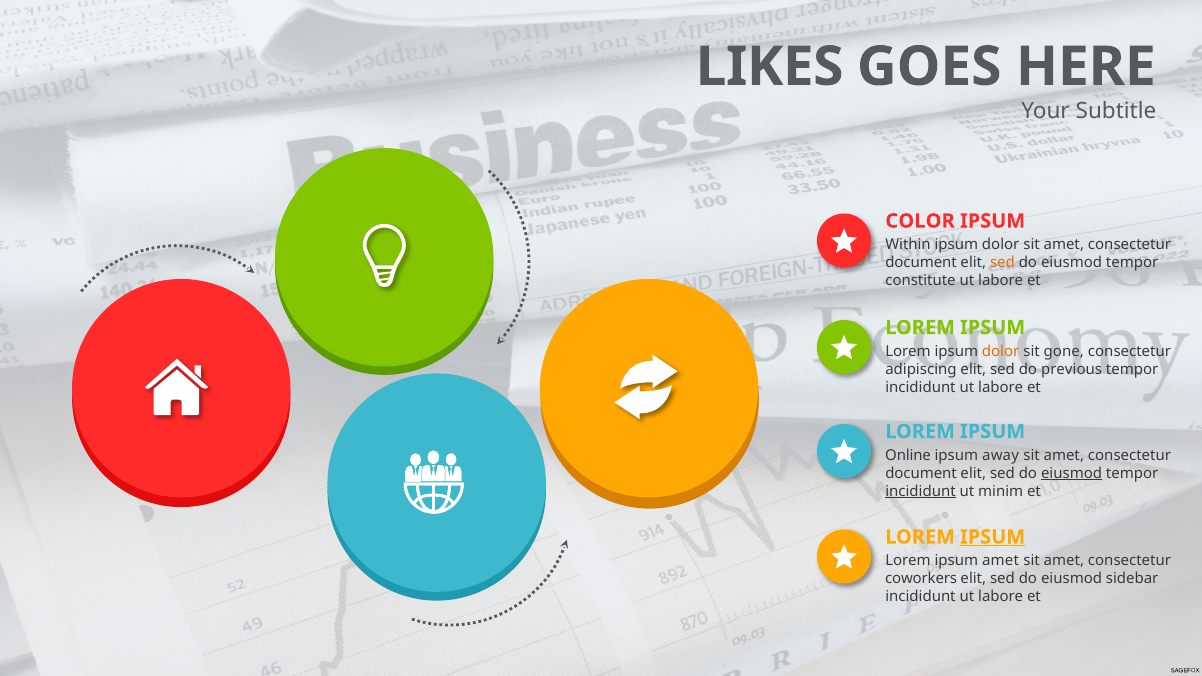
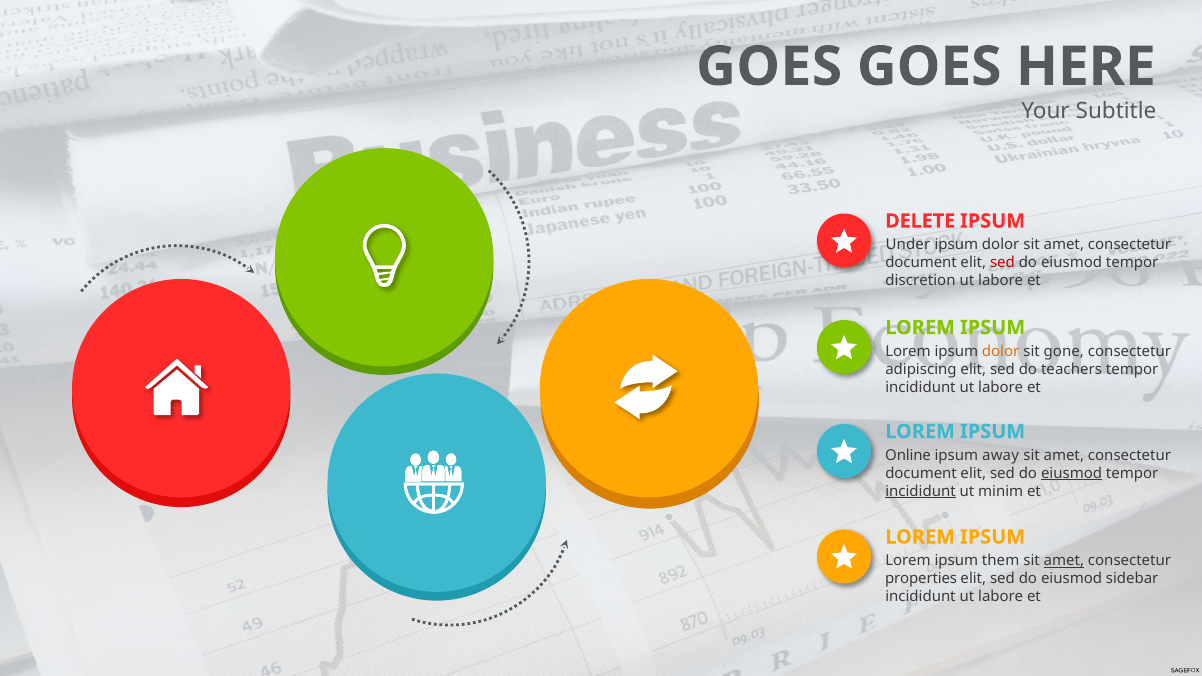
LIKES: LIKES -> GOES (769, 67)
COLOR: COLOR -> DELETE (920, 221)
Within: Within -> Under (908, 245)
sed colour: orange -> red (1002, 263)
constitute: constitute -> discretion (920, 281)
previous: previous -> teachers (1072, 369)
IPSUM underline: present -> none (993, 537)
ipsum amet: amet -> them (1001, 561)
amet underline: none -> present (1064, 561)
coworkers: coworkers -> properties (921, 579)
